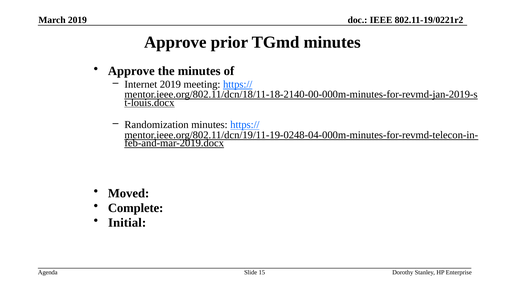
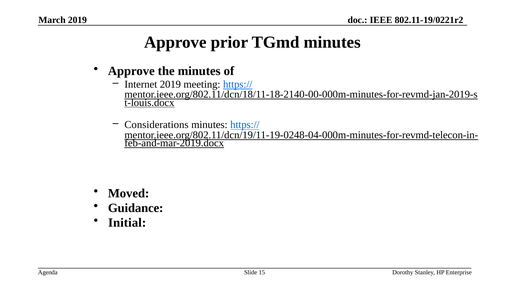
Randomization: Randomization -> Considerations (157, 125)
Complete: Complete -> Guidance (136, 208)
